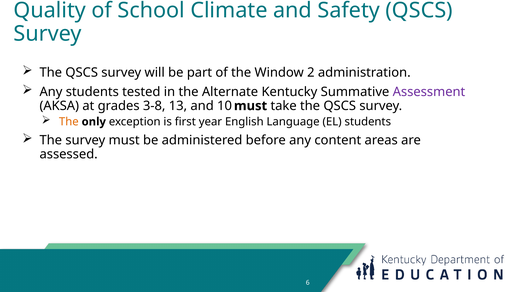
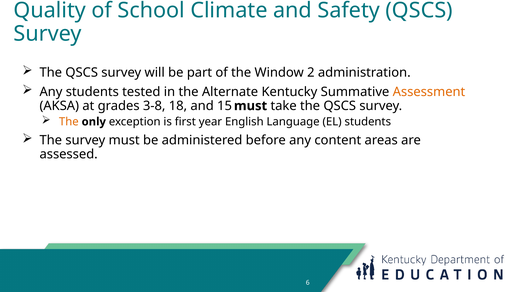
Assessment colour: purple -> orange (429, 92)
13: 13 -> 18 (178, 106)
10: 10 -> 15 (225, 106)
